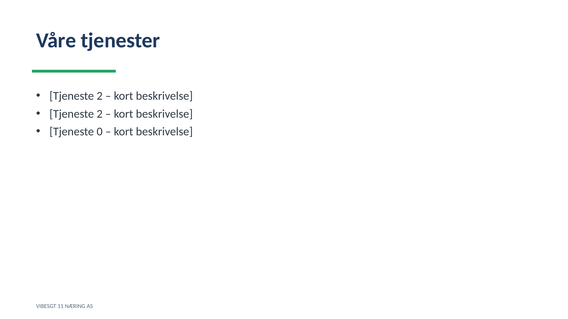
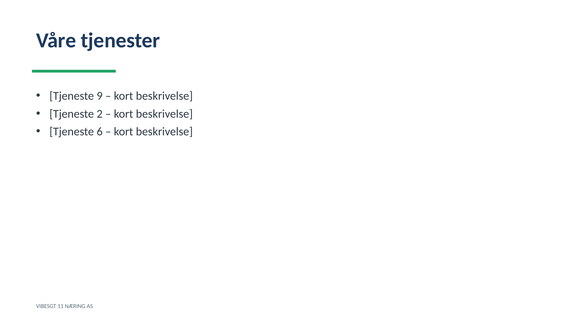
2: 2 -> 9 (100, 96)
0: 0 -> 6 (100, 132)
